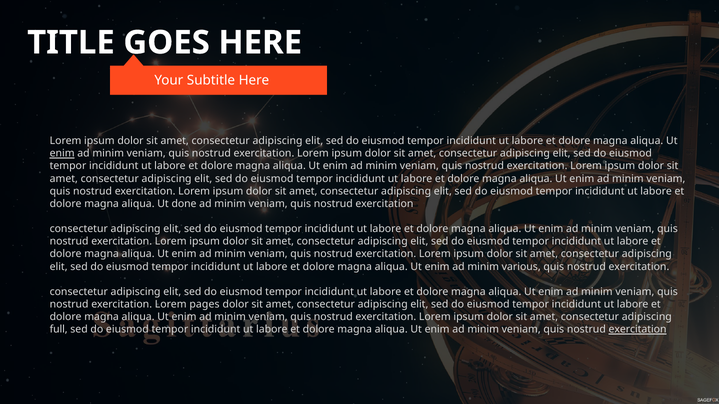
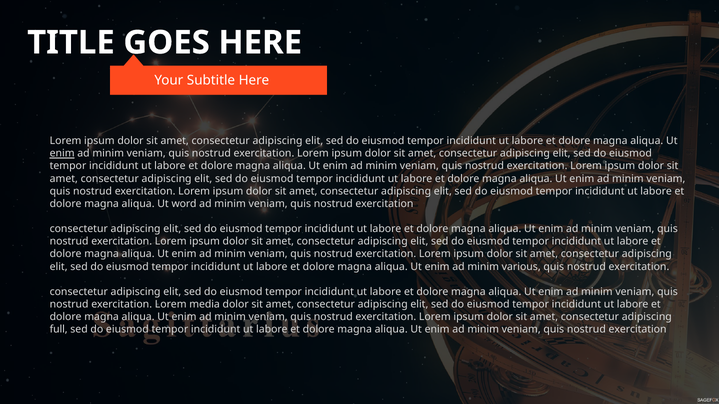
done: done -> word (184, 204)
pages: pages -> media (205, 305)
exercitation underline: present -> none (638, 330)
